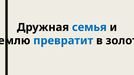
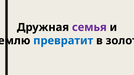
семья colour: blue -> purple (89, 27)
